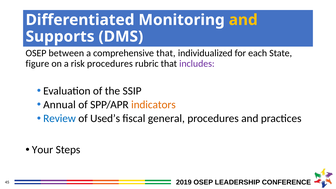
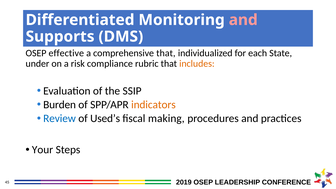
and colour: yellow -> pink (243, 20)
between: between -> effective (66, 53)
figure: figure -> under (37, 64)
risk procedures: procedures -> compliance (110, 64)
includes colour: purple -> orange (197, 64)
Annual: Annual -> Burden (60, 105)
general: general -> making (166, 119)
